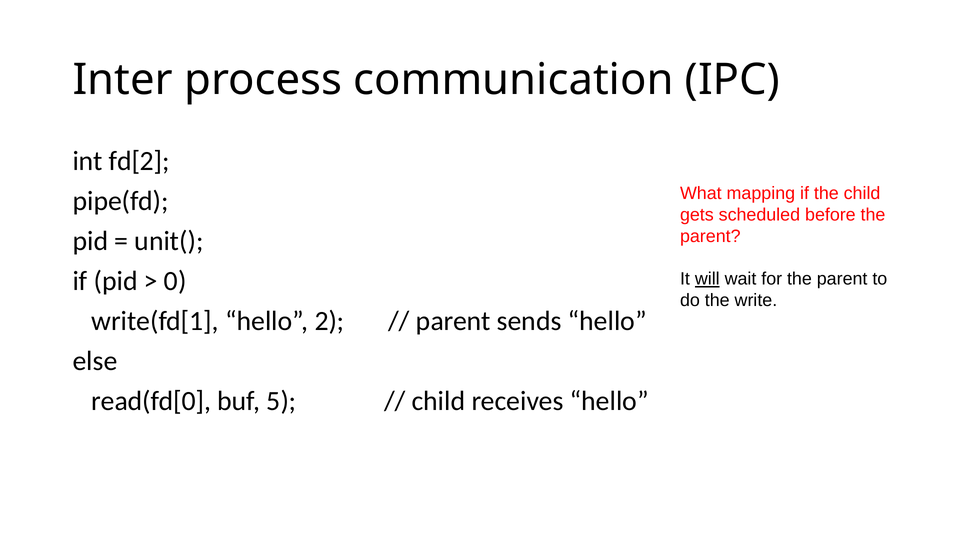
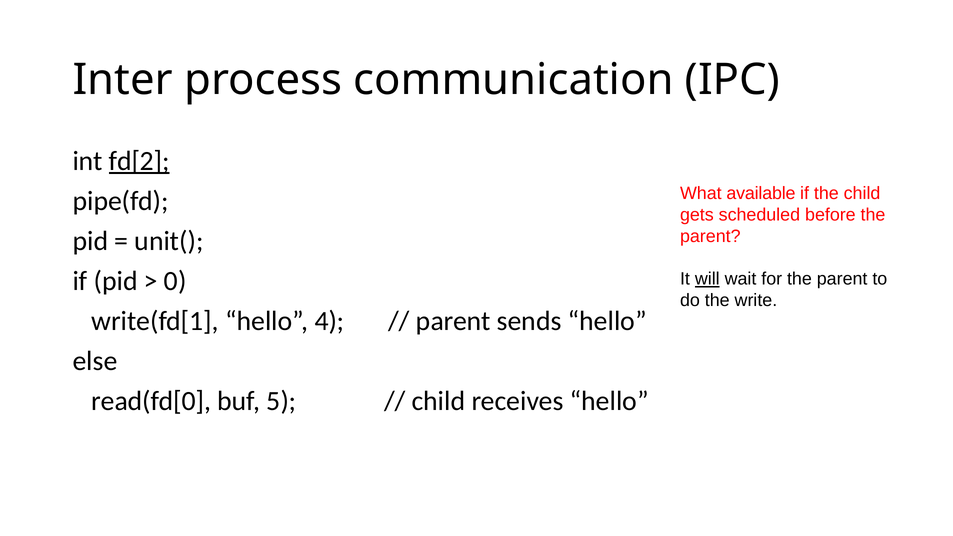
fd[2 underline: none -> present (139, 161)
mapping: mapping -> available (761, 193)
2: 2 -> 4 (329, 321)
